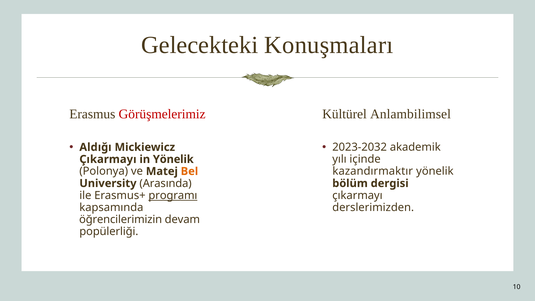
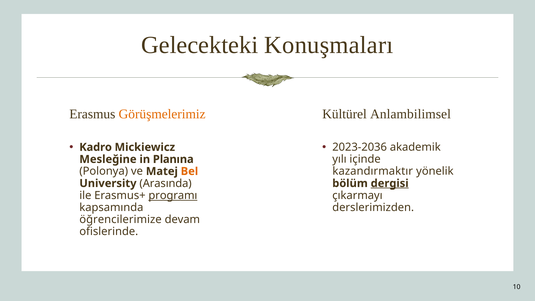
Görüşmelerimiz colour: red -> orange (162, 114)
Aldığı: Aldığı -> Kadro (96, 147)
2023-2032: 2023-2032 -> 2023-2036 (360, 147)
Çıkarmayı: Çıkarmayı -> Mesleğine (108, 159)
in Yönelik: Yönelik -> Planına (173, 159)
dergisi underline: none -> present (390, 183)
öğrencilerimizin: öğrencilerimizin -> öğrencilerimize (121, 219)
popülerliği: popülerliği -> ofislerinde (109, 232)
